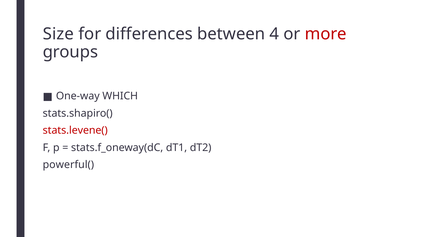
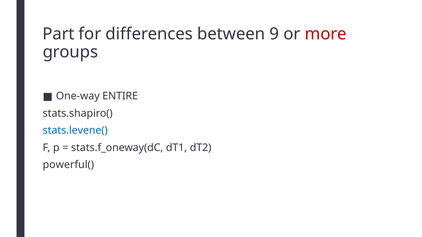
Size: Size -> Part (59, 34)
4: 4 -> 9 (274, 34)
WHICH: WHICH -> ENTIRE (120, 96)
stats.levene( colour: red -> blue (75, 131)
